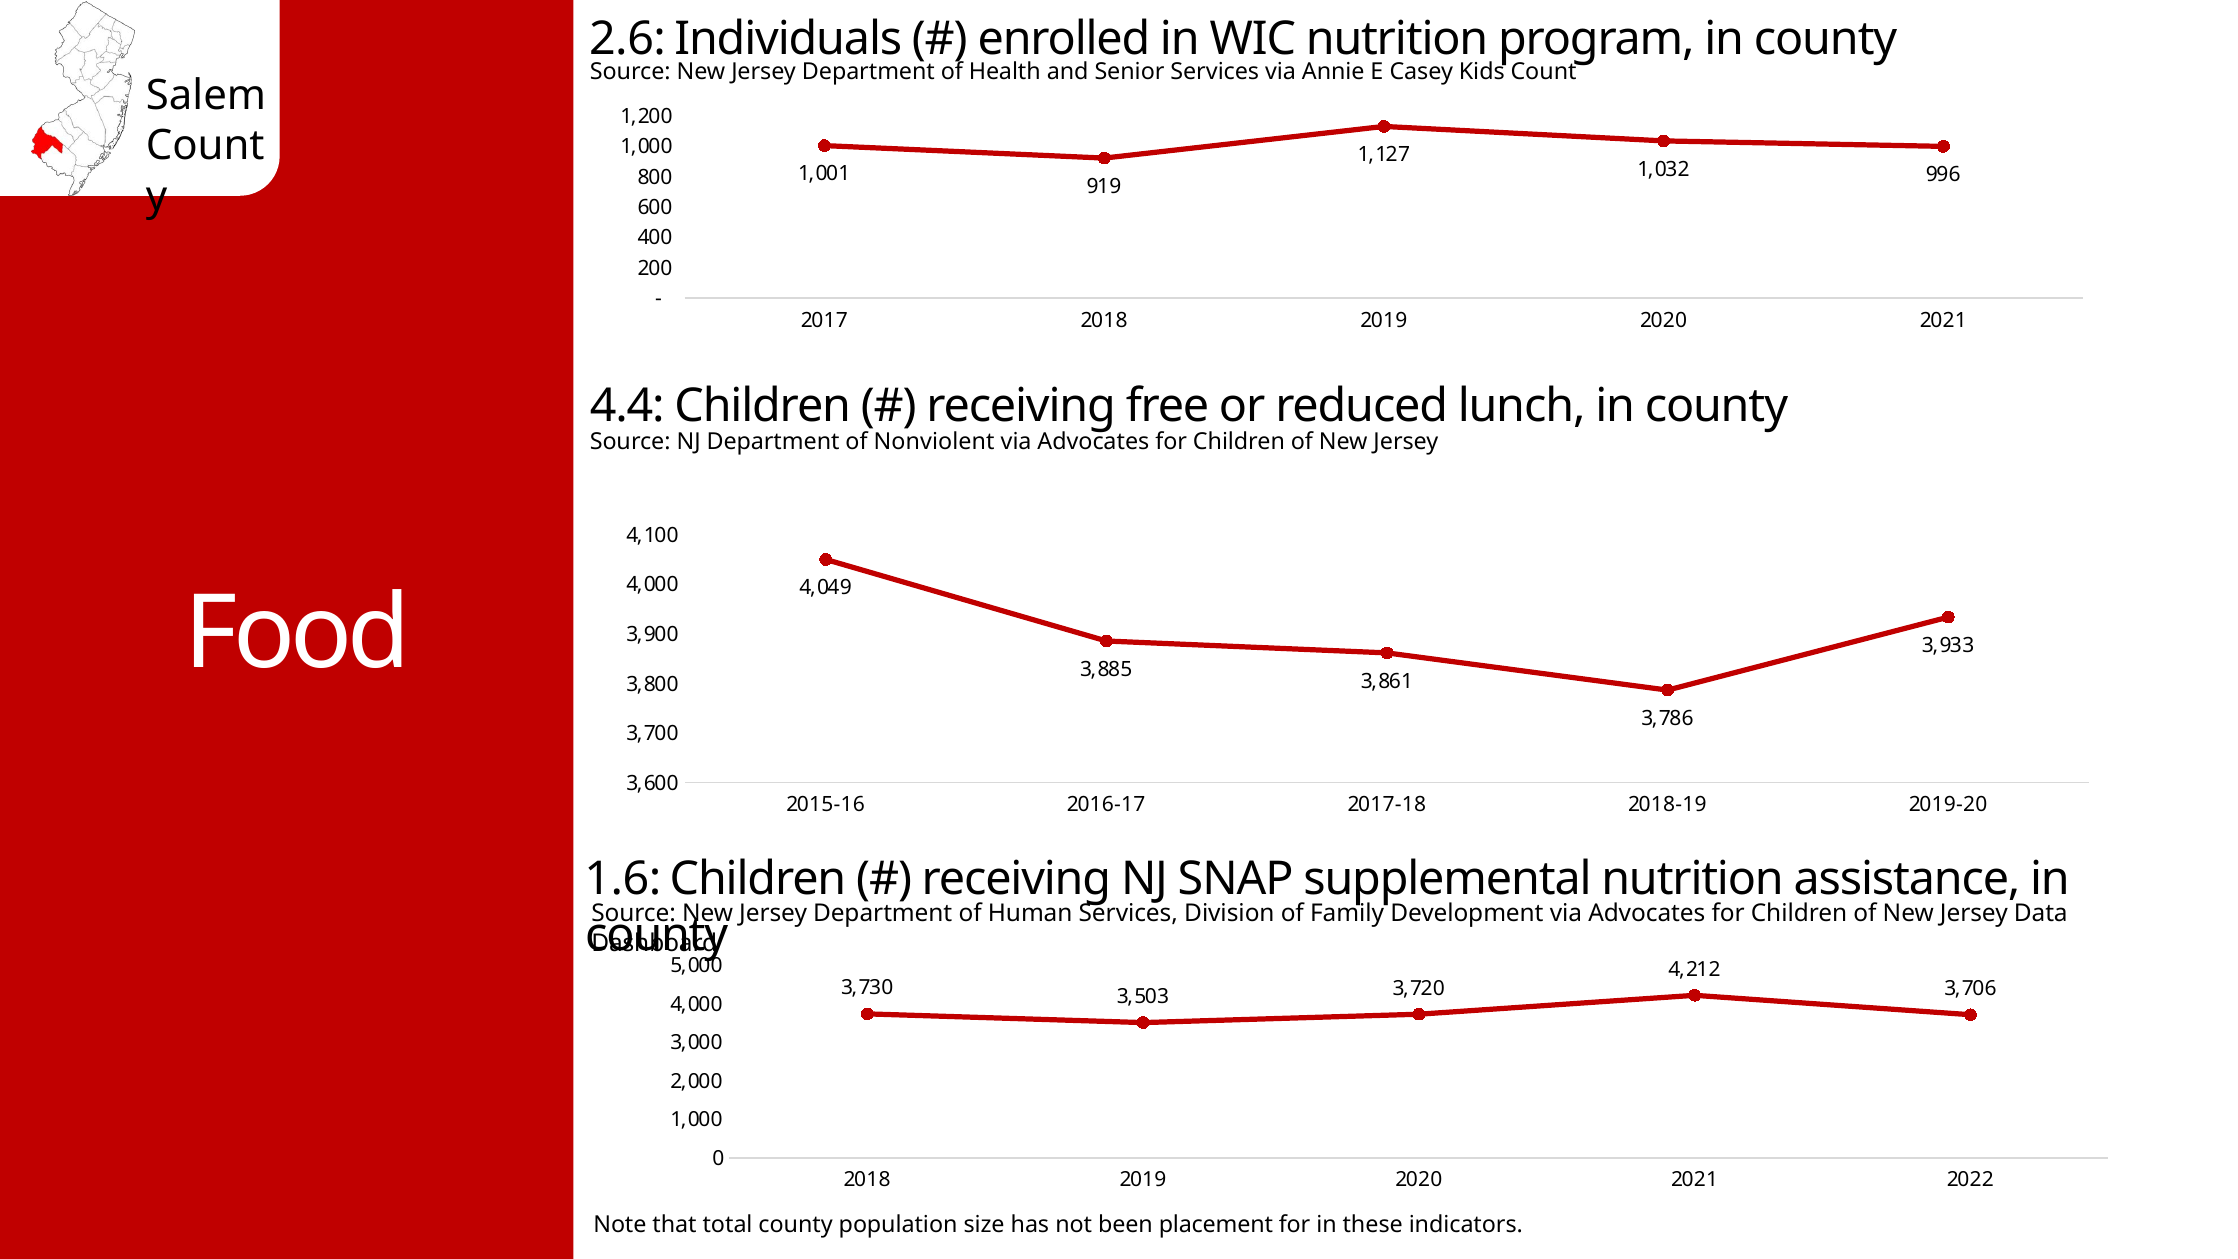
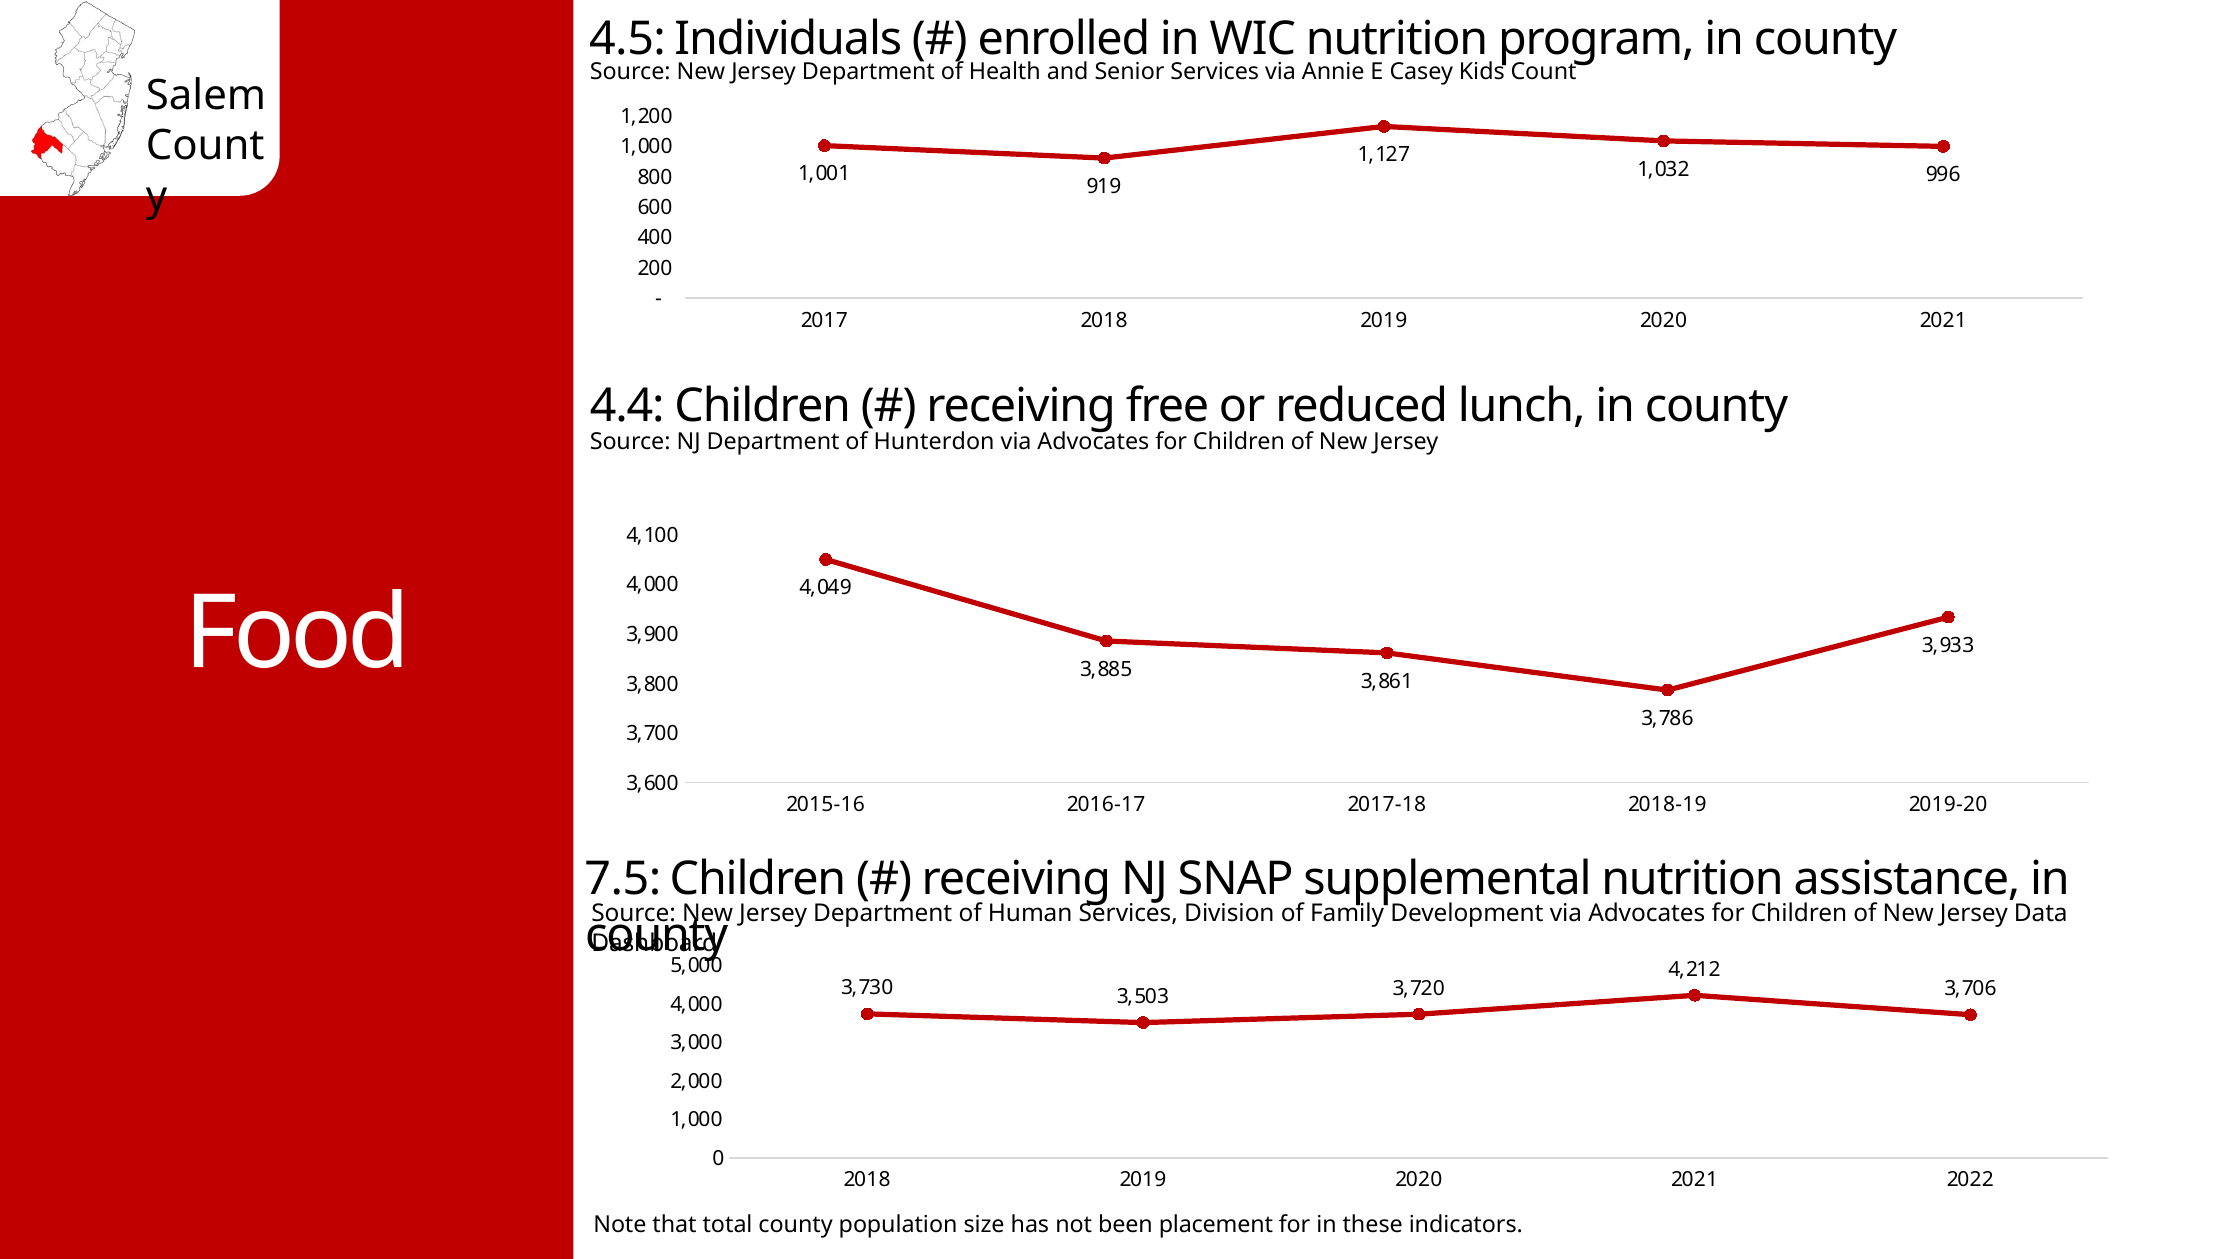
2.6: 2.6 -> 4.5 (627, 40)
Nonviolent: Nonviolent -> Hunterdon (934, 442)
1.6: 1.6 -> 7.5 (623, 879)
